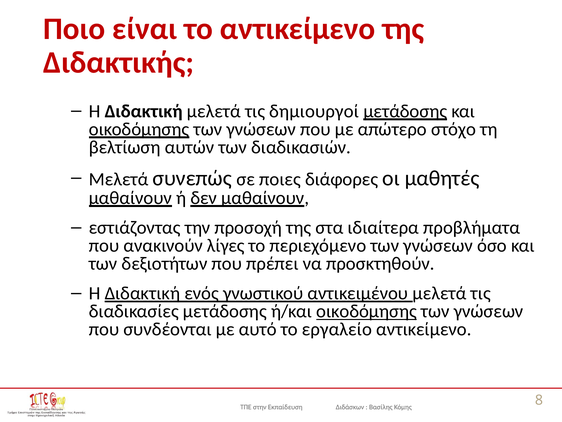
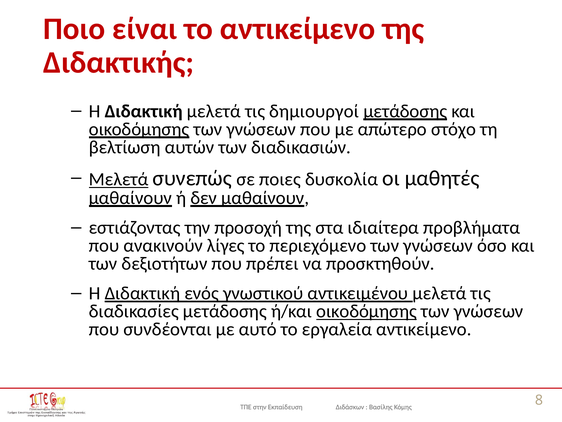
Μελετά underline: none -> present (119, 179)
διάφορες: διάφορες -> δυσκολία (342, 179)
εργαλείο: εργαλείο -> εργαλεία (337, 329)
